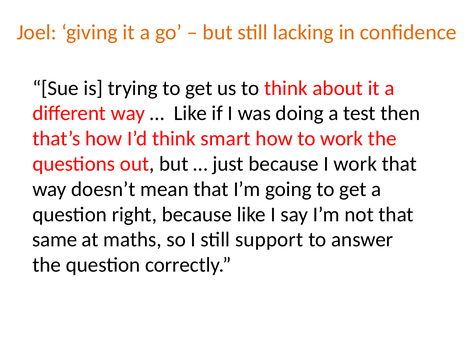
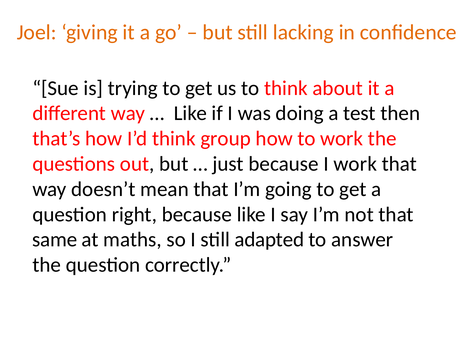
smart: smart -> group (226, 139)
support: support -> adapted (269, 240)
